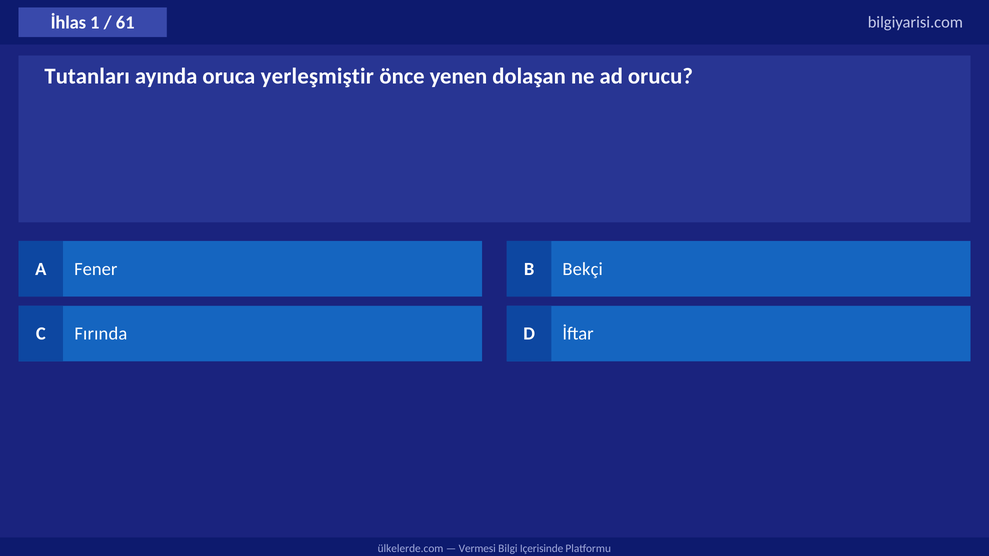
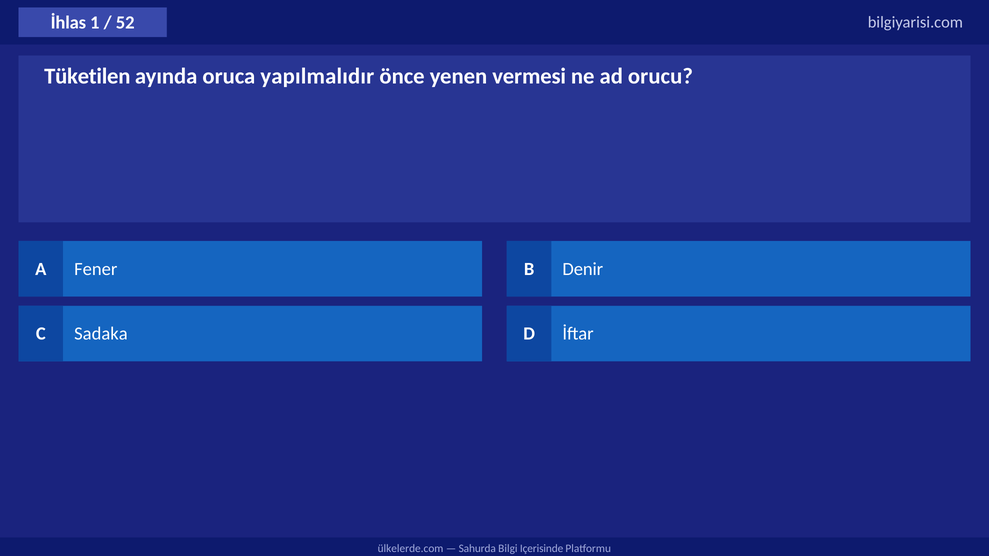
61: 61 -> 52 (125, 23)
Tutanları: Tutanları -> Tüketilen (87, 76)
yerleşmiştir: yerleşmiştir -> yapılmalıdır (317, 76)
dolaşan: dolaşan -> vermesi (529, 76)
Bekçi: Bekçi -> Denir (583, 269)
Fırında: Fırında -> Sadaka (101, 334)
Vermesi: Vermesi -> Sahurda (477, 549)
